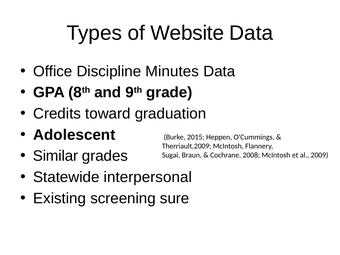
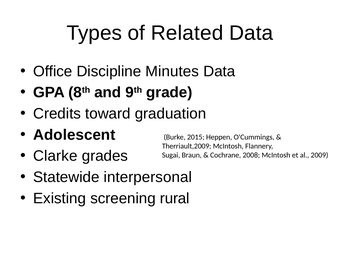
Website: Website -> Related (187, 33)
Similar: Similar -> Clarke (55, 156)
sure: sure -> rural (175, 198)
